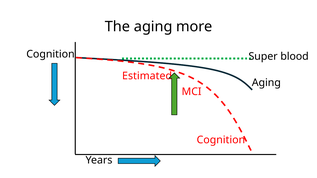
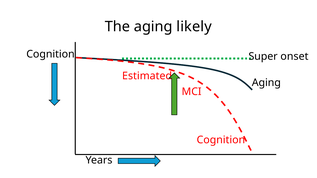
more: more -> likely (194, 27)
blood: blood -> onset (294, 56)
